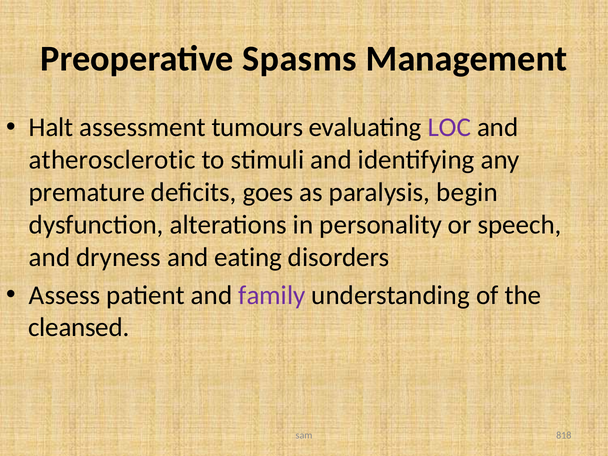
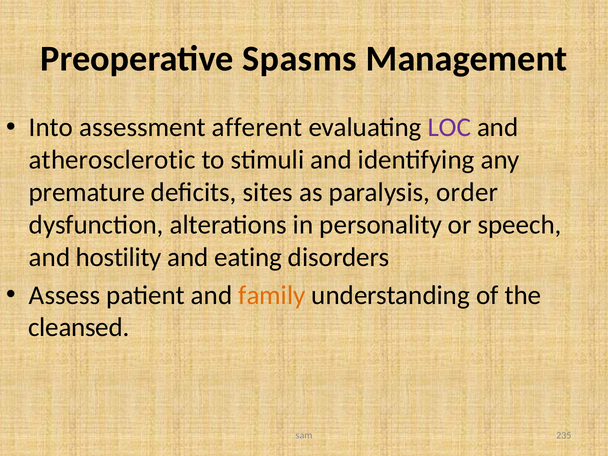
Halt: Halt -> Into (51, 128)
tumours: tumours -> afferent (257, 128)
goes: goes -> sites (268, 192)
begin: begin -> order (467, 192)
dryness: dryness -> hostility (119, 257)
family colour: purple -> orange (272, 295)
818: 818 -> 235 (564, 435)
